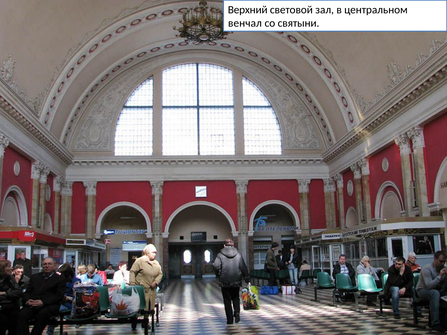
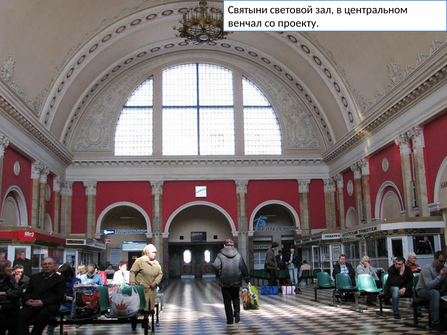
Верхний: Верхний -> Святыни (248, 10)
святыни: святыни -> проекту (298, 23)
